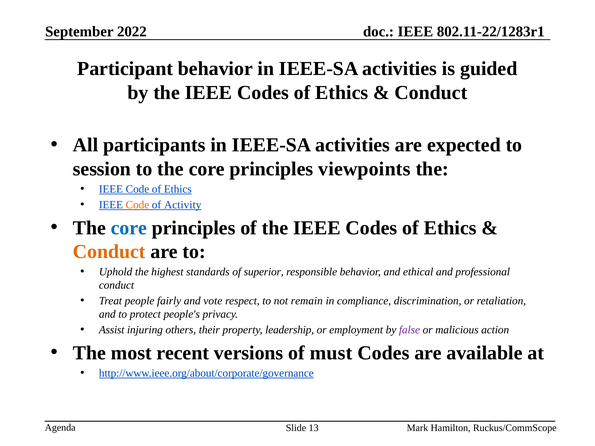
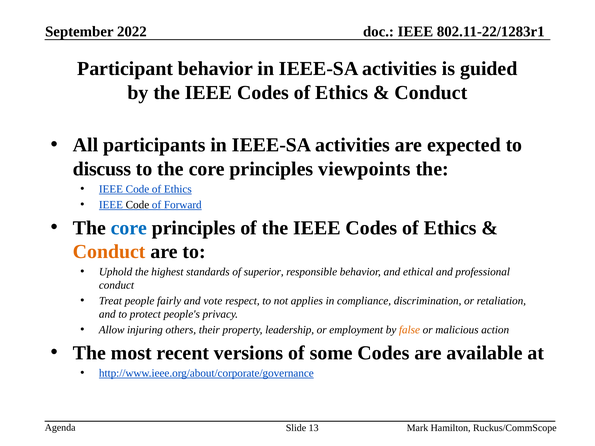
session: session -> discuss (102, 169)
Code colour: orange -> black (137, 205)
Activity: Activity -> Forward (183, 205)
remain: remain -> applies (307, 301)
Assist: Assist -> Allow (112, 330)
false colour: purple -> orange (409, 330)
must: must -> some (331, 353)
